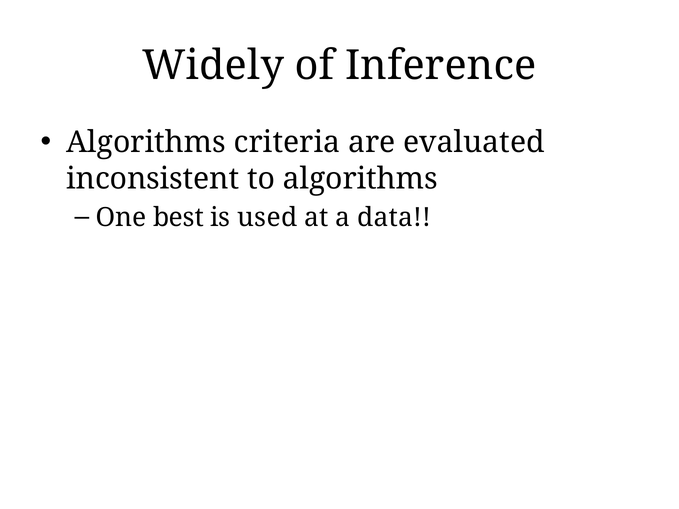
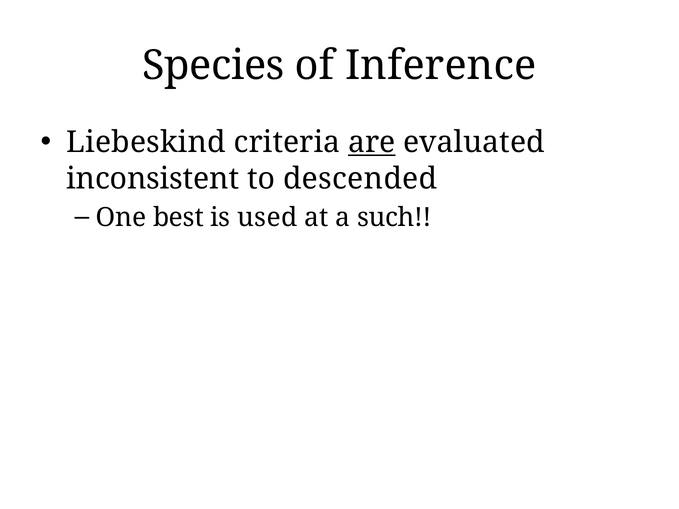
Widely: Widely -> Species (213, 66)
Algorithms: Algorithms -> Liebeskind (146, 142)
are underline: none -> present (372, 142)
to algorithms: algorithms -> descended (360, 179)
data: data -> such (394, 218)
